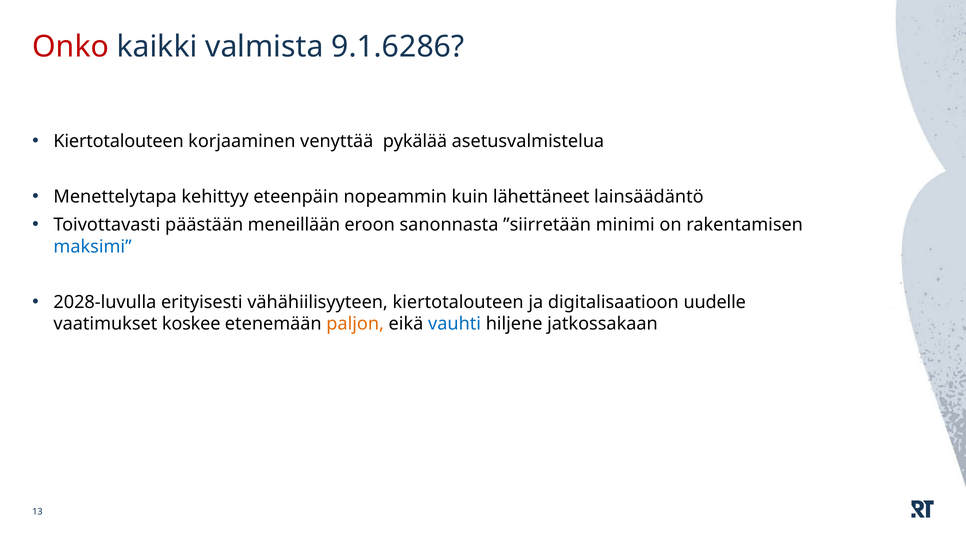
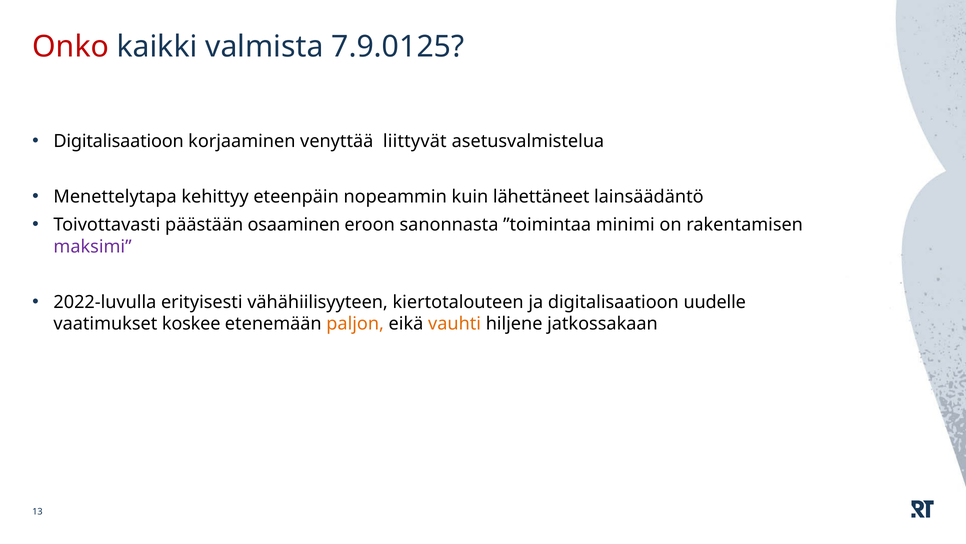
9.1.6286: 9.1.6286 -> 7.9.0125 (398, 47)
Kiertotalouteen: Kiertotalouteen -> Digitalisaatioon (119, 141)
pykälää: pykälää -> liittyvät (415, 141)
meneillään: meneillään -> osaaminen (294, 225)
”siirretään: ”siirretään -> ”toimintaa (547, 225)
maksimi colour: blue -> purple (93, 246)
2028-luvulla: 2028-luvulla -> 2022-luvulla (105, 302)
vauhti colour: blue -> orange (455, 324)
